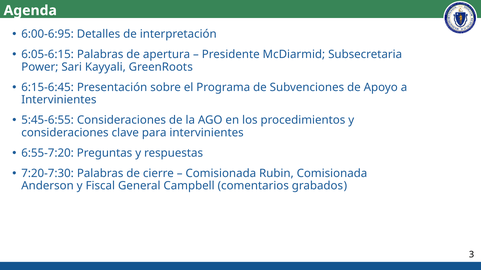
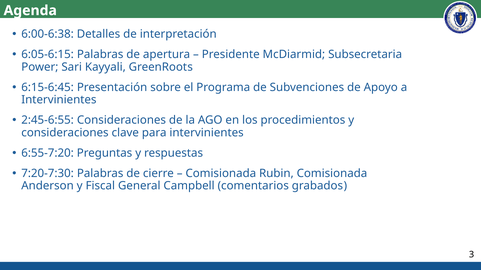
6:00-6:95: 6:00-6:95 -> 6:00-6:38 (48, 34)
5:45-6:55: 5:45-6:55 -> 2:45-6:55 (48, 120)
